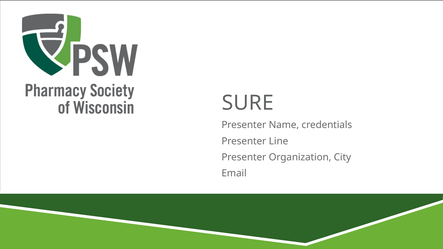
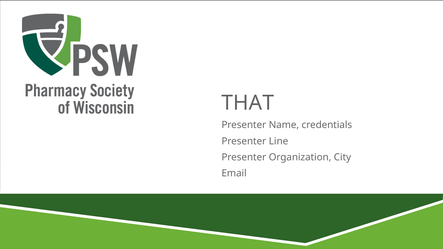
SURE: SURE -> THAT (248, 103)
